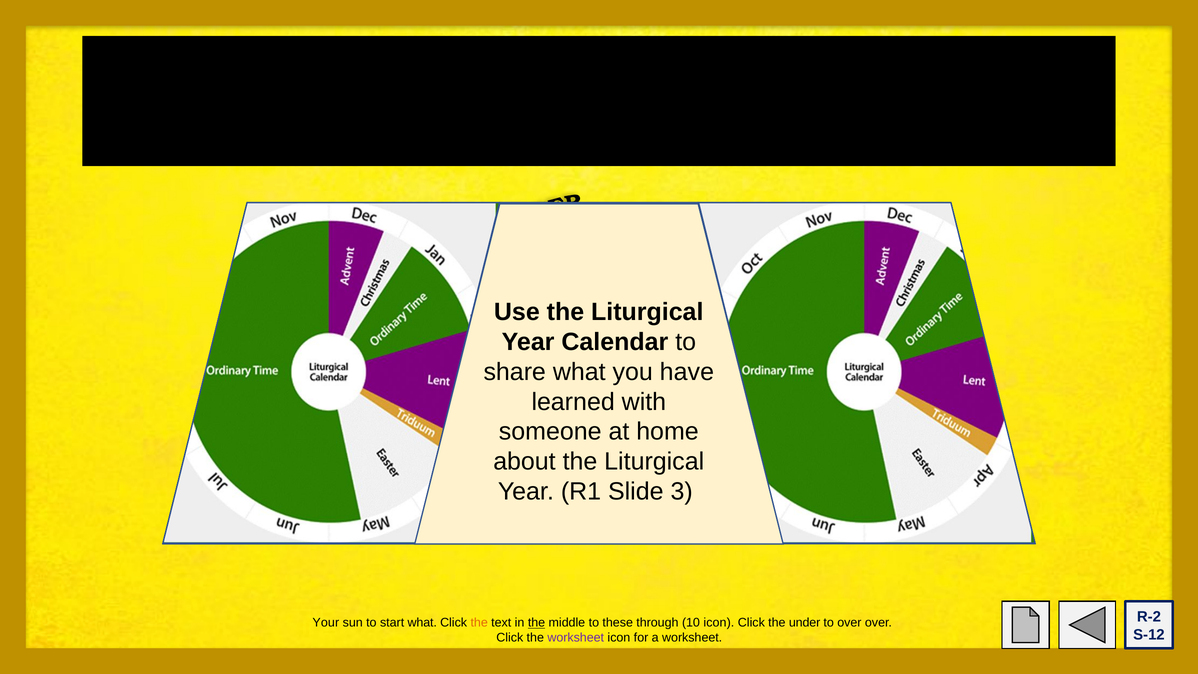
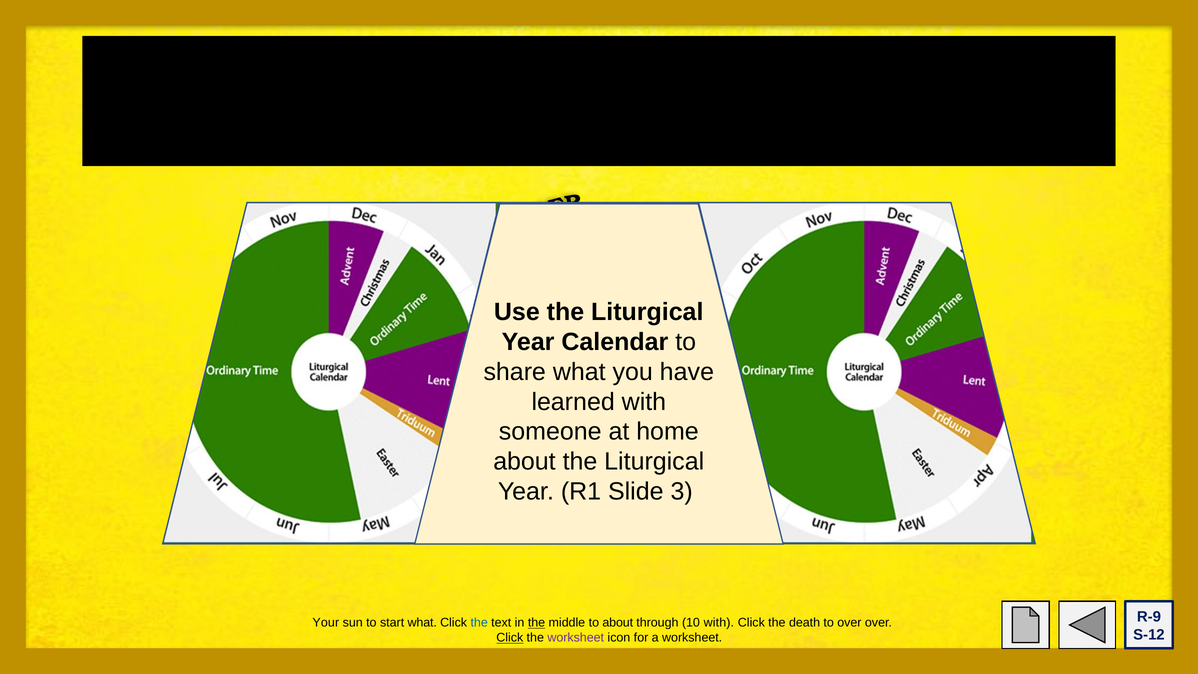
R-2: R-2 -> R-9 (1149, 617)
the colour: orange -> blue (479, 623)
to these: these -> about (618, 623)
10 icon: icon -> with (719, 623)
the under: under -> death (805, 623)
Click underline: none -> present (510, 638)
